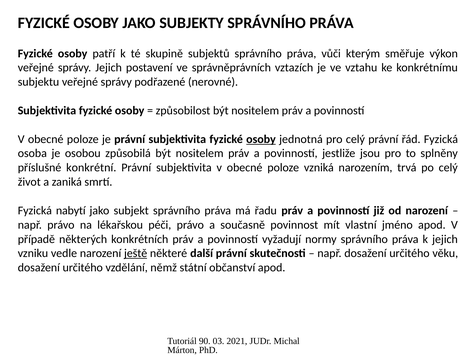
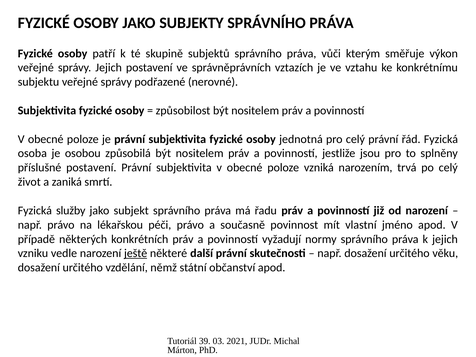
osoby underline: present -> none (261, 139)
příslušné konkrétní: konkrétní -> postavení (91, 168)
nabytí: nabytí -> služby (71, 211)
90: 90 -> 39 (205, 341)
